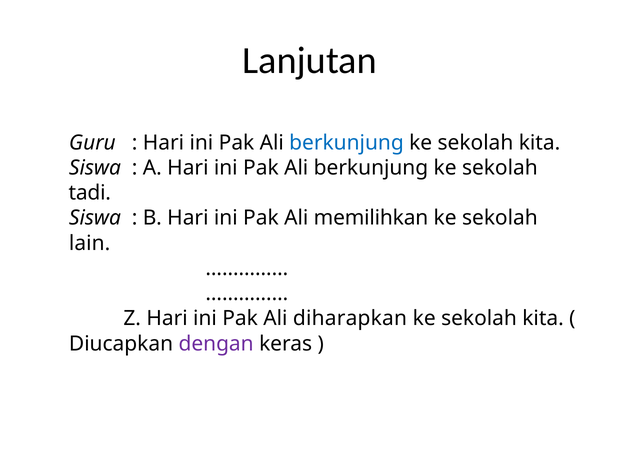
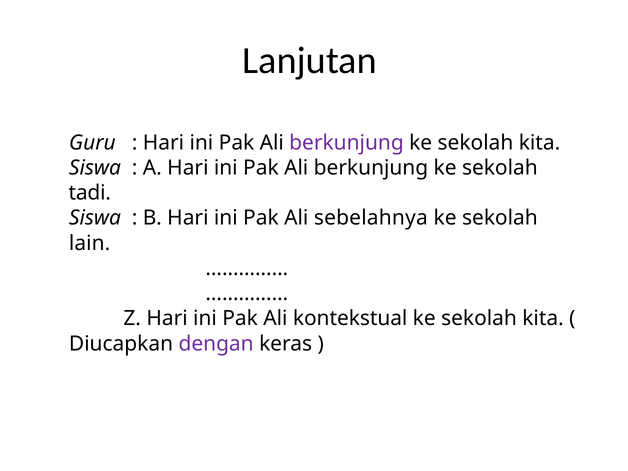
berkunjung colour: blue -> purple (347, 143)
memilihkan: memilihkan -> sebelahnya (371, 218)
diharapkan: diharapkan -> kontekstual (350, 319)
